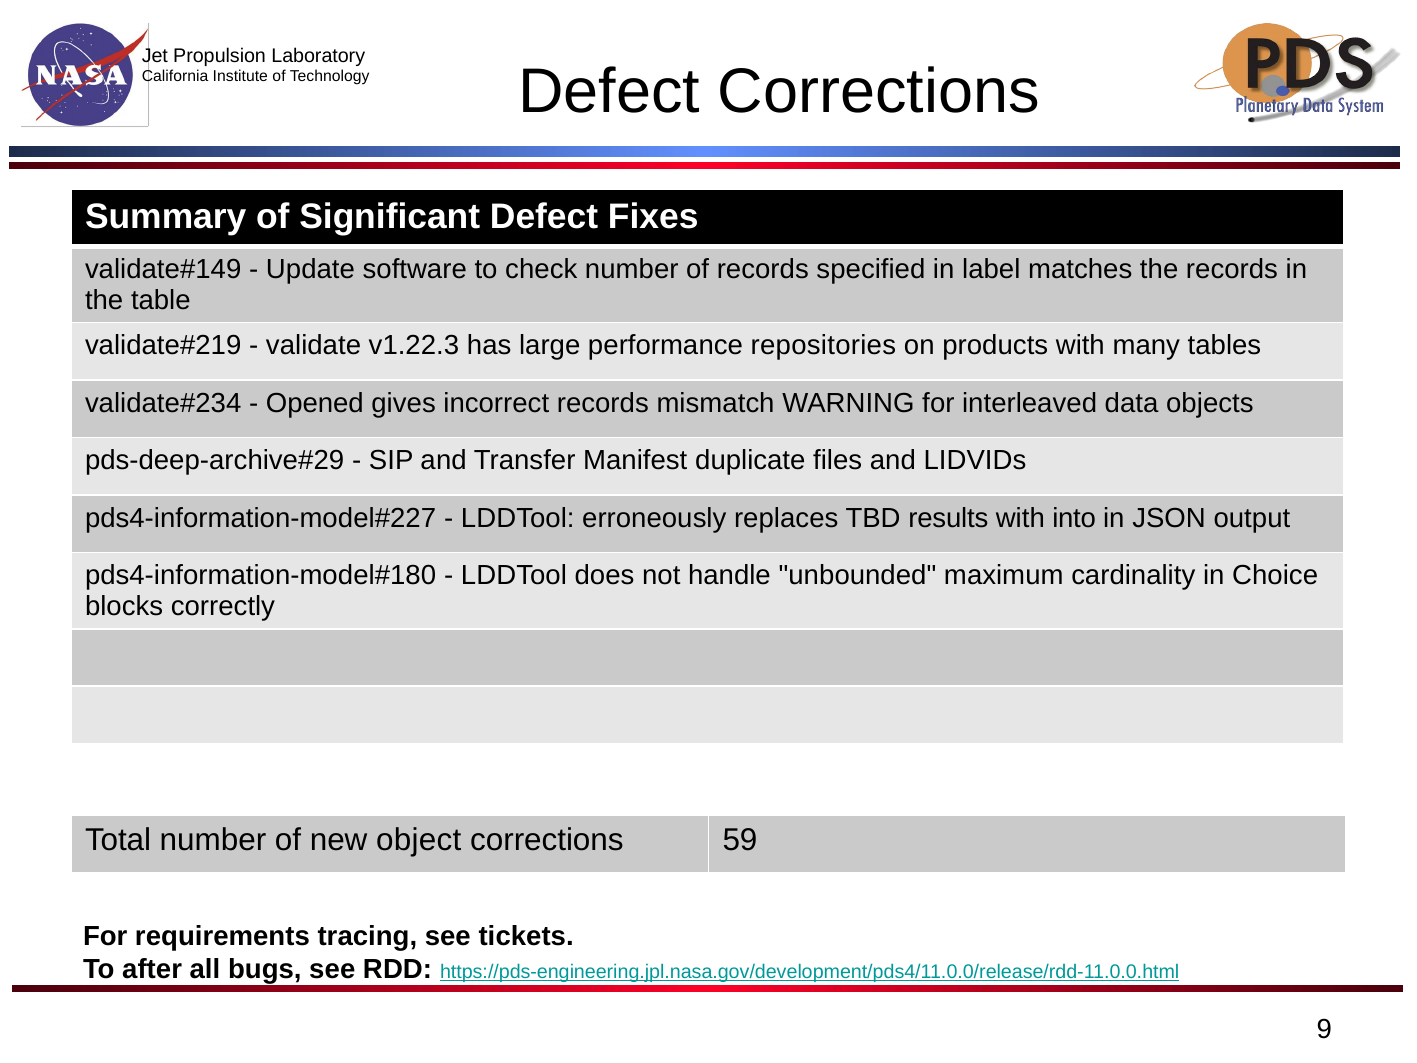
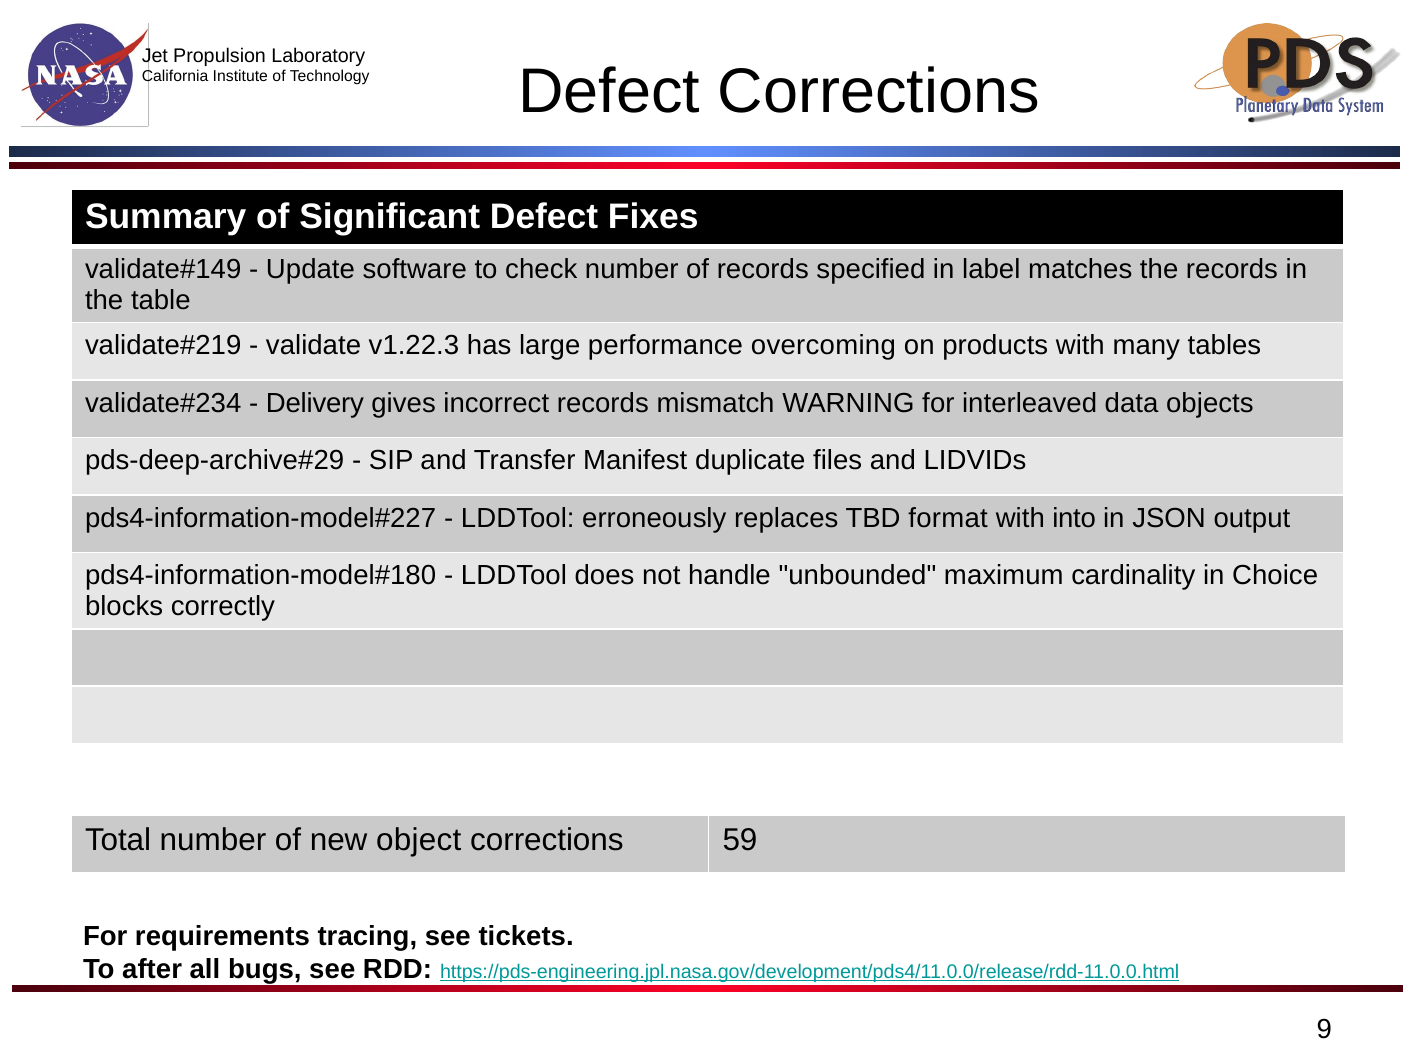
repositories: repositories -> overcoming (823, 346)
Opened: Opened -> Delivery (315, 403)
results: results -> format (948, 518)
